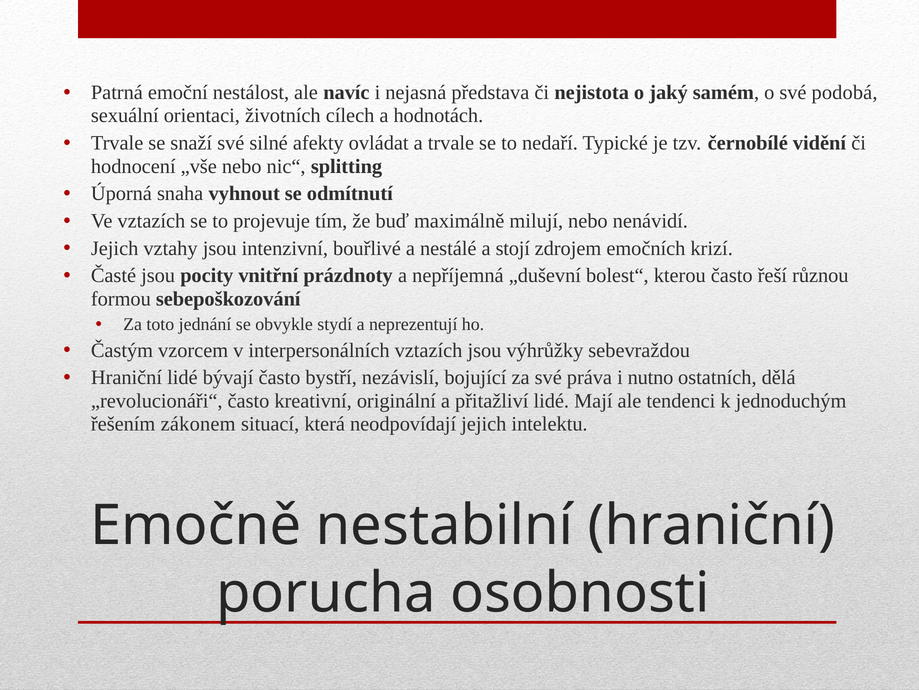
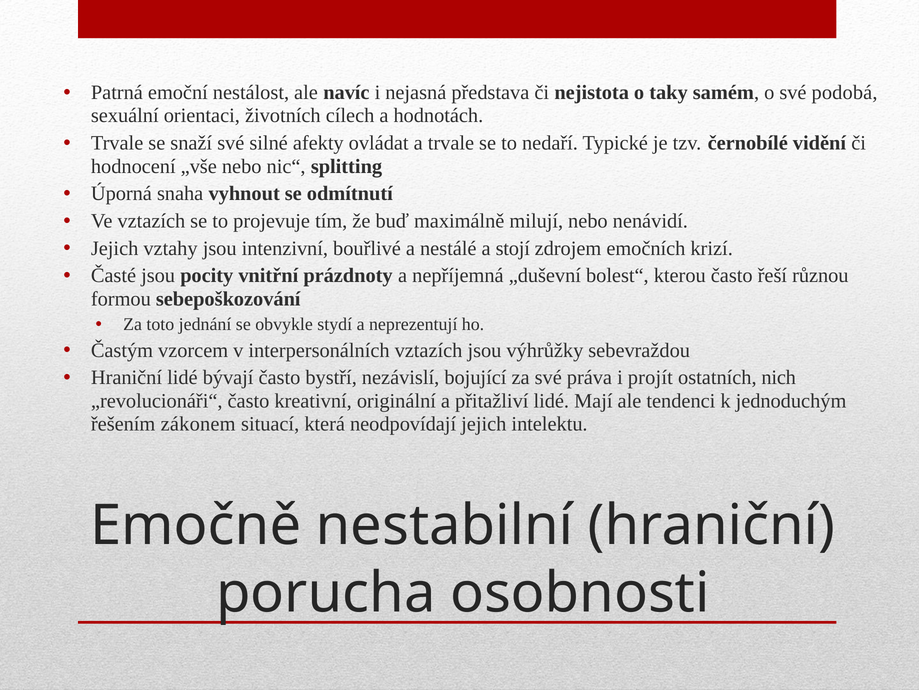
jaký: jaký -> taky (668, 92)
nutno: nutno -> projít (650, 377)
dělá: dělá -> nich (779, 377)
